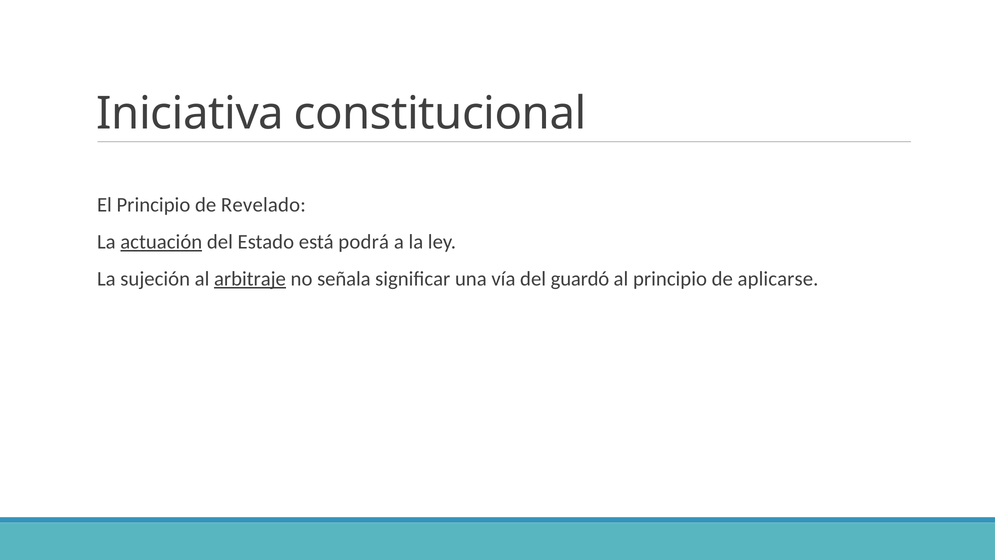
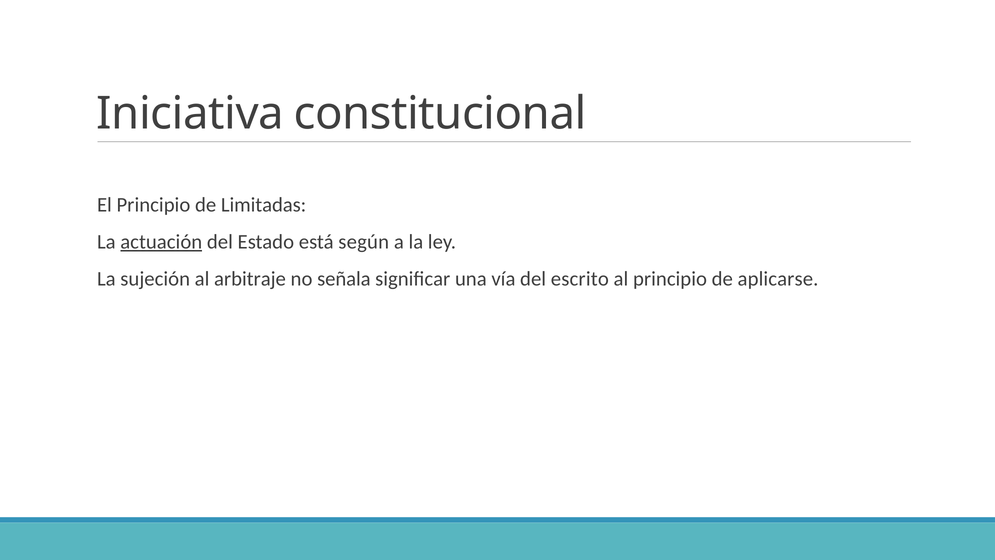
Revelado: Revelado -> Limitadas (264, 205)
podrá: podrá -> según (364, 242)
arbitraje underline: present -> none (250, 279)
guardó: guardó -> escrito (580, 279)
